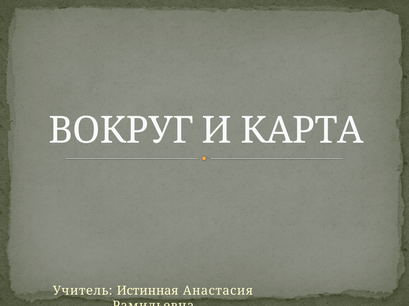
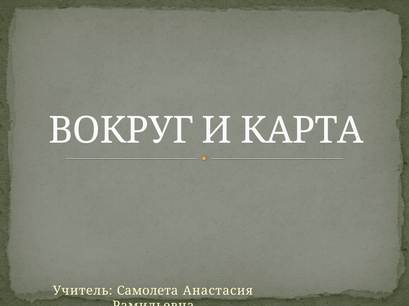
Истинная: Истинная -> Самолета (147, 292)
